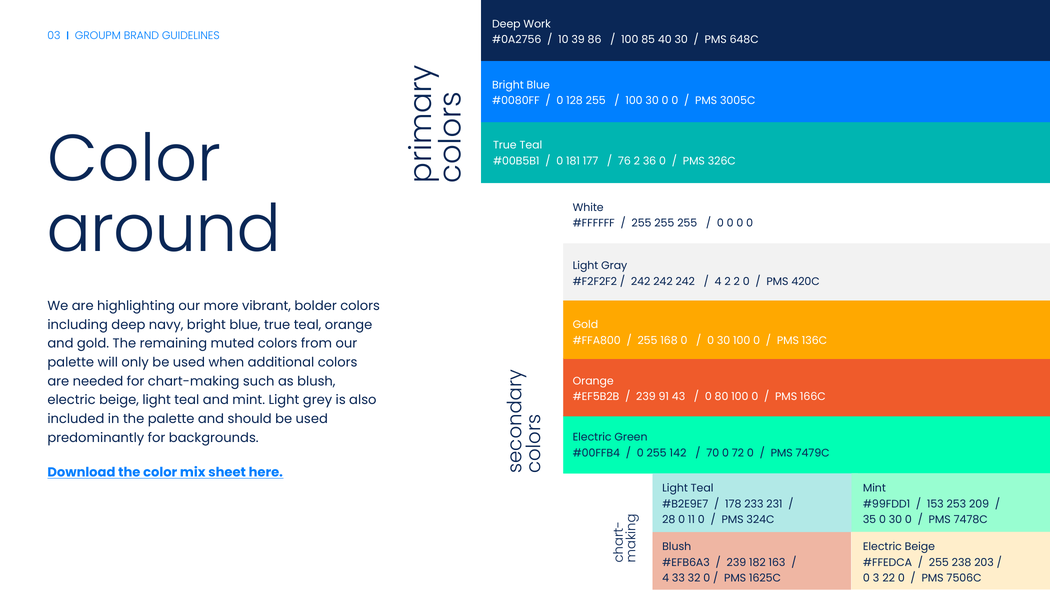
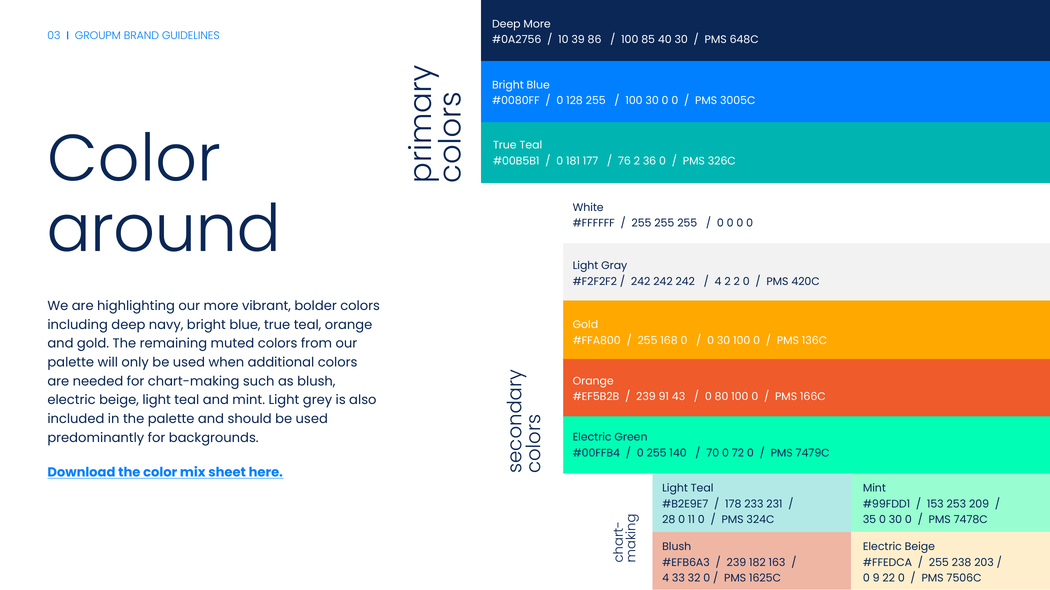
Deep Work: Work -> More (537, 24)
142: 142 -> 140 (678, 454)
3: 3 -> 9 (876, 579)
